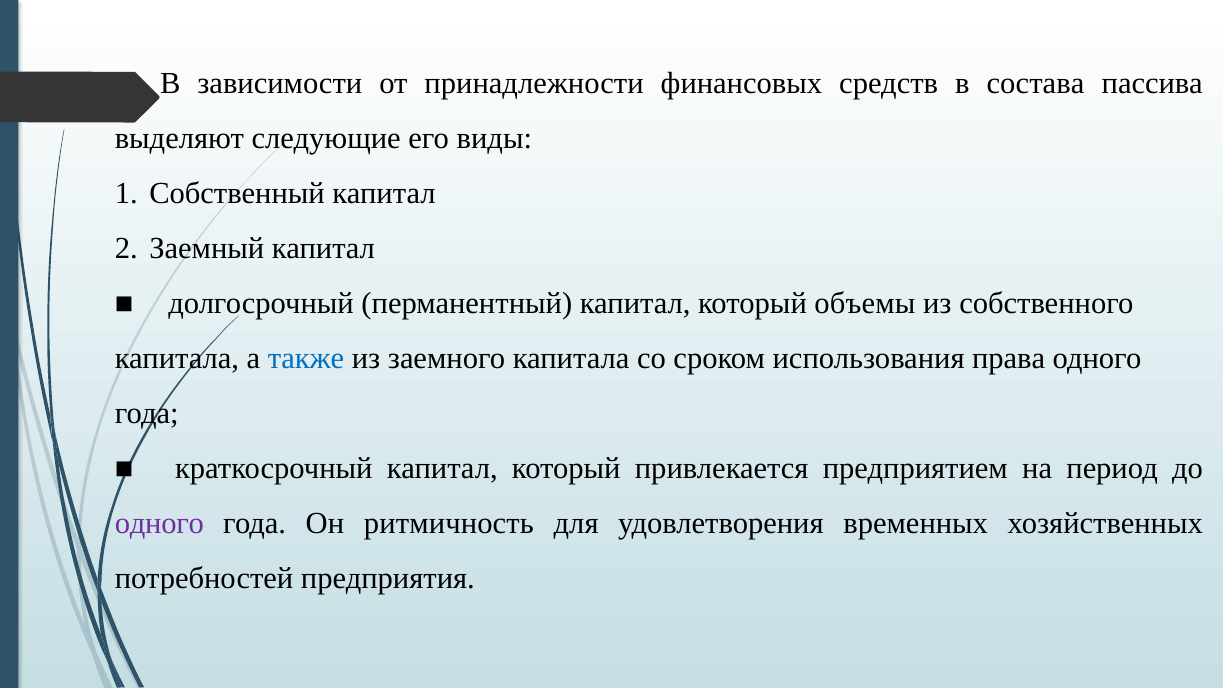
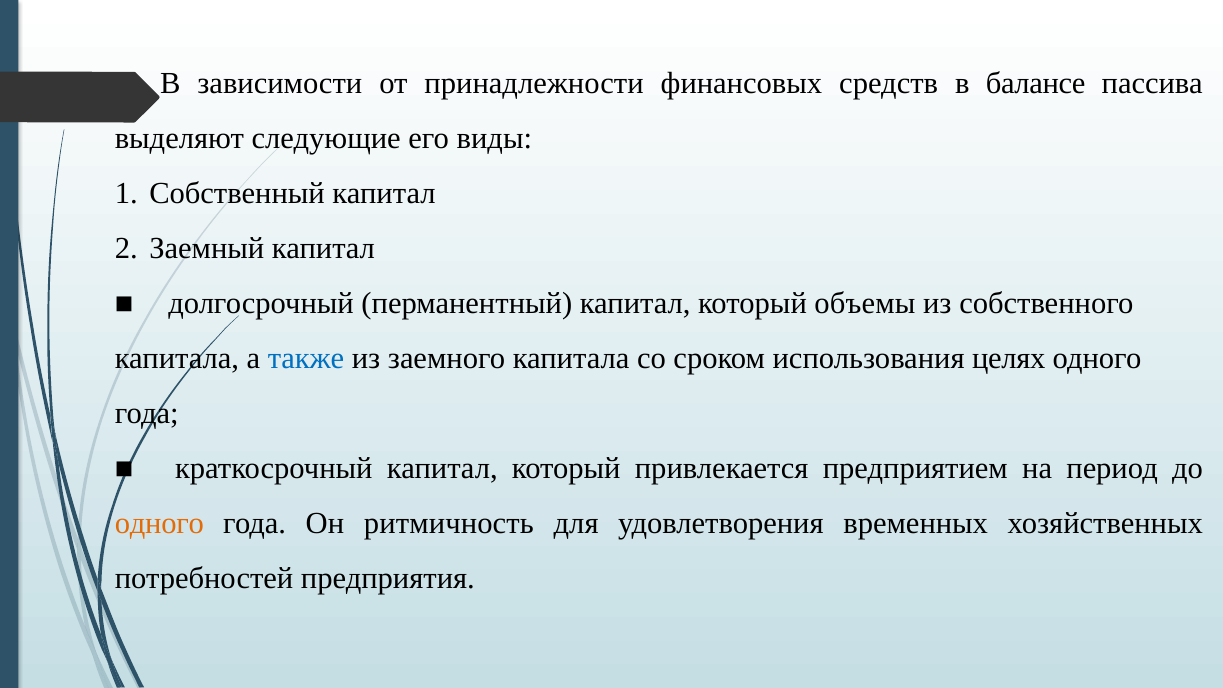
состава: состава -> балансе (1036, 83)
права: права -> целях (1009, 358)
одного colour: purple -> orange (159, 523)
